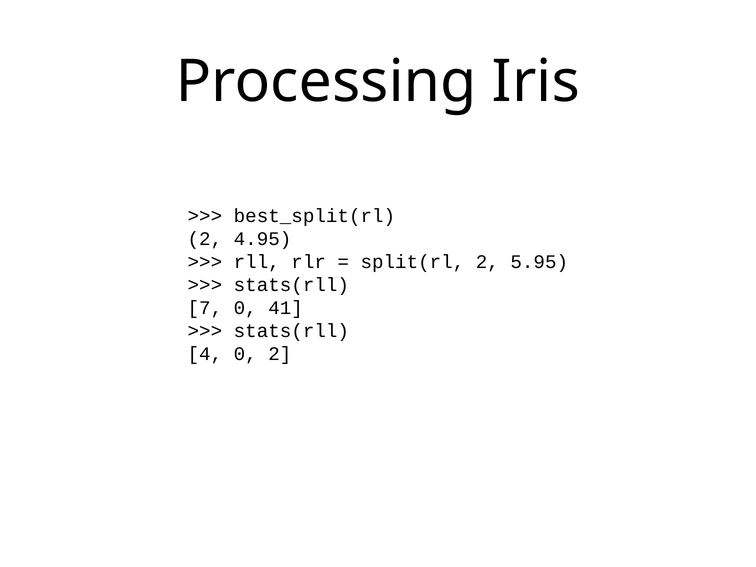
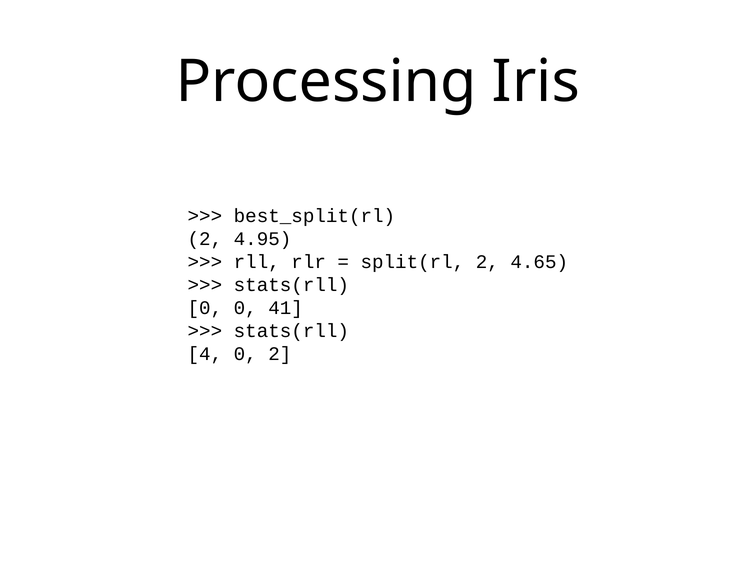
5.95: 5.95 -> 4.65 (539, 262)
7: 7 -> 0 (205, 308)
